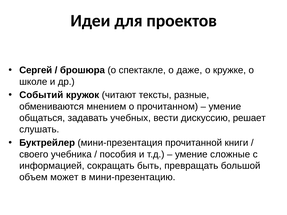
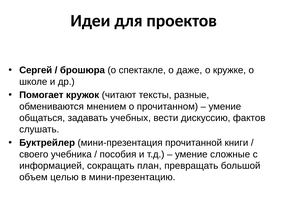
Событий: Событий -> Помогает (41, 95)
решает: решает -> фактов (249, 118)
быть: быть -> план (149, 166)
может: может -> целью (64, 177)
